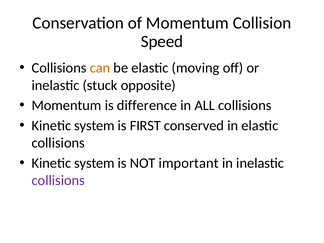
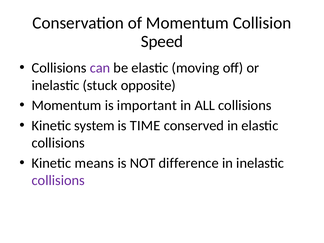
can colour: orange -> purple (100, 68)
difference: difference -> important (147, 105)
FIRST: FIRST -> TIME (145, 126)
system: system -> means (94, 163)
important: important -> difference (189, 163)
